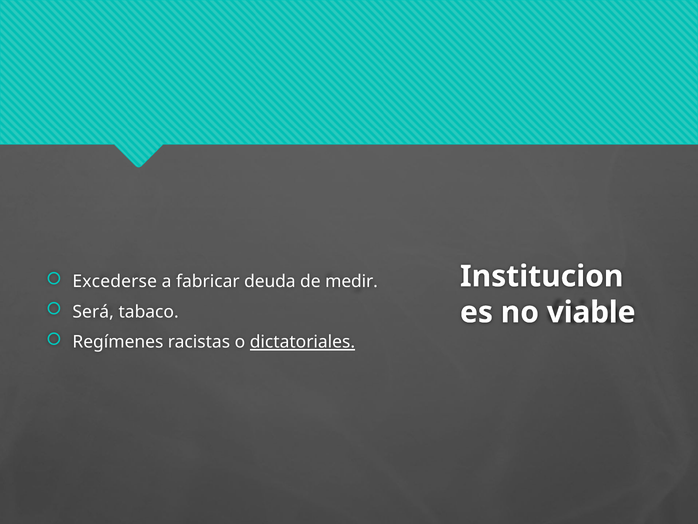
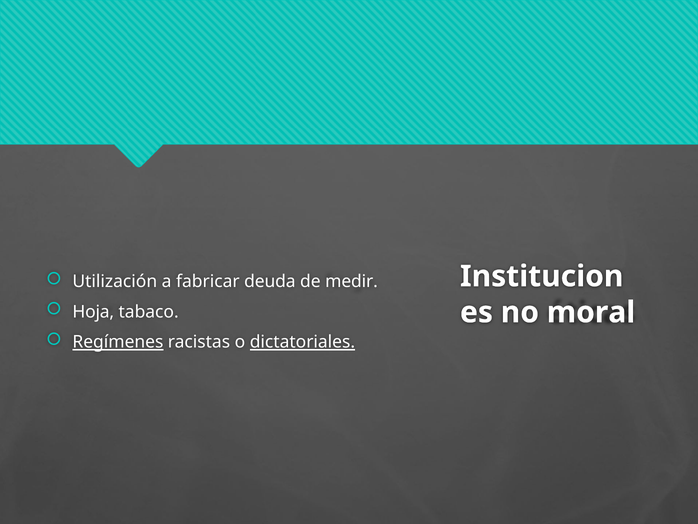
Excederse: Excederse -> Utilización (115, 281)
Será: Será -> Hoja (93, 312)
viable: viable -> moral (591, 312)
Regímenes underline: none -> present (118, 342)
